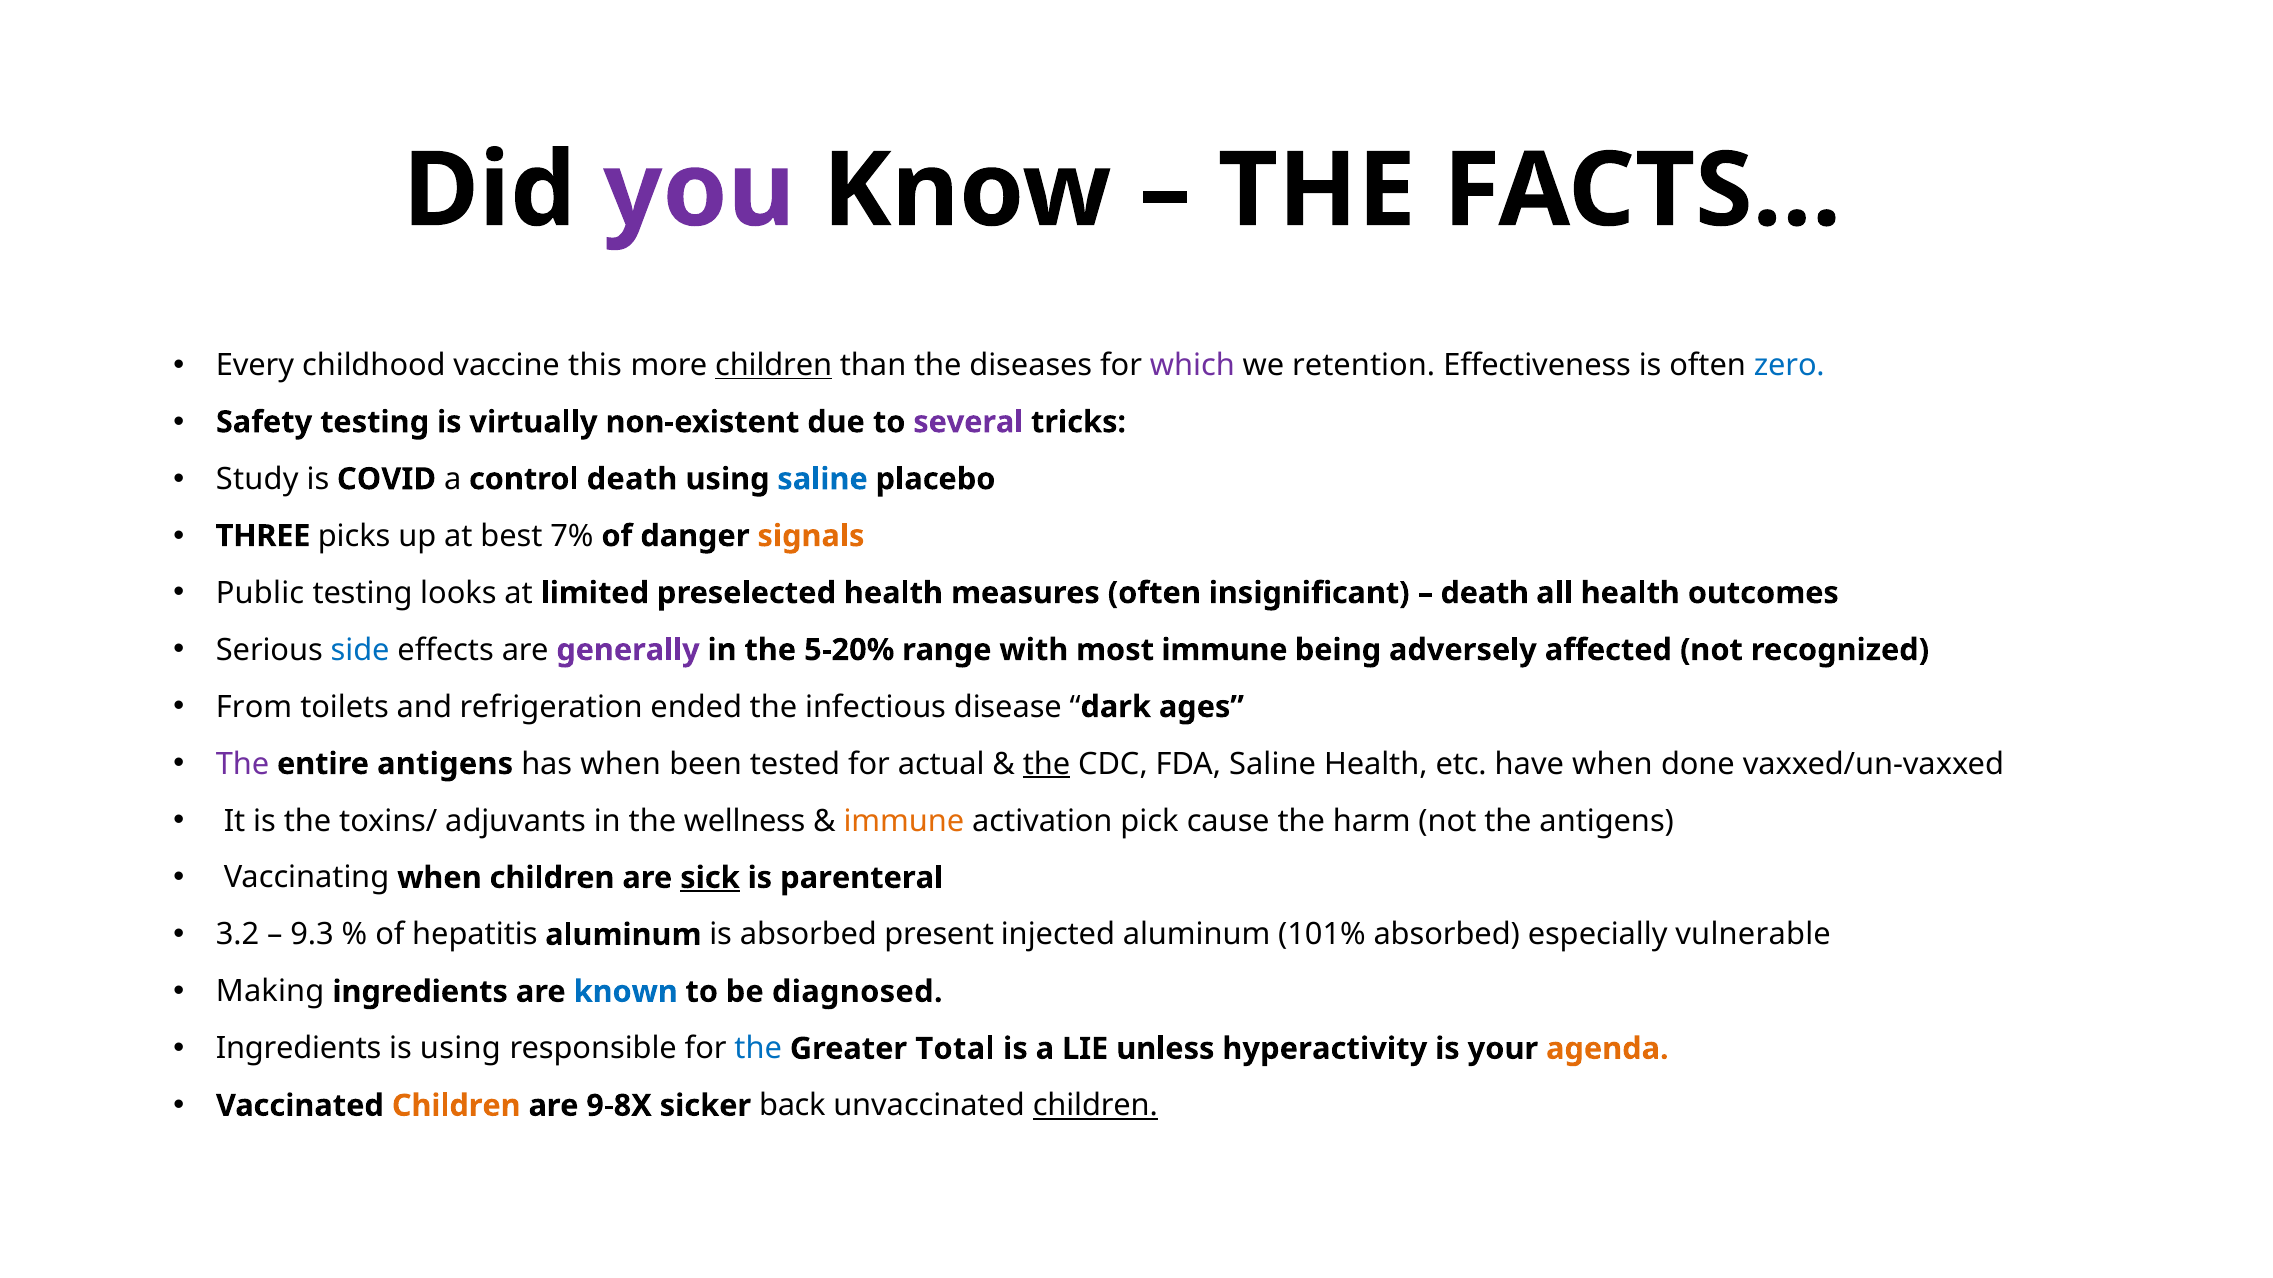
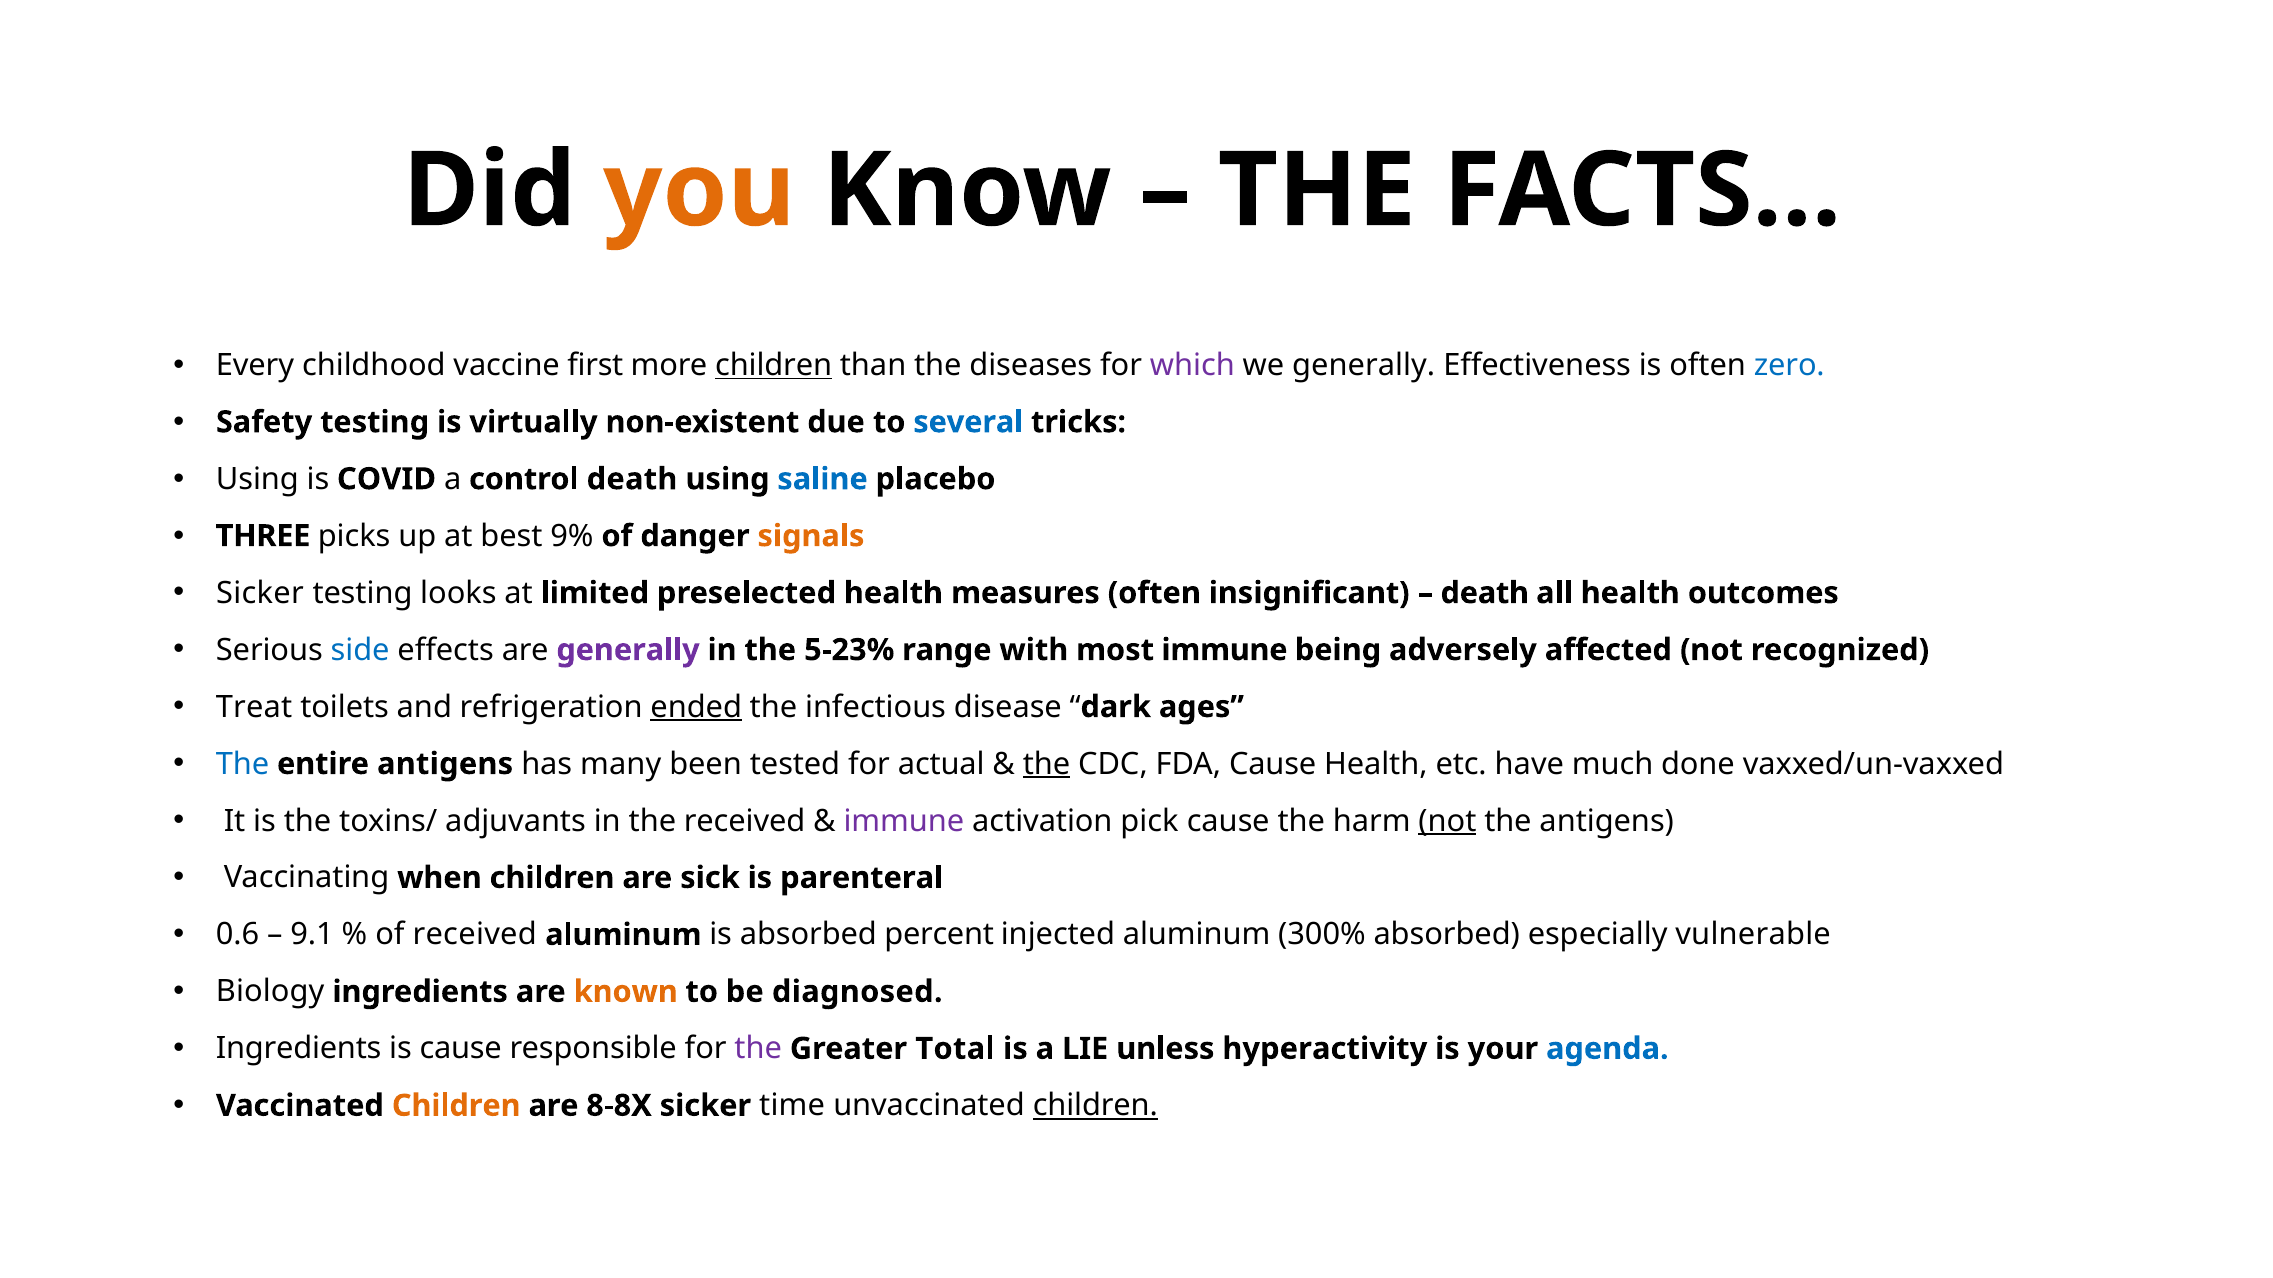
you colour: purple -> orange (699, 191)
this: this -> first (595, 365)
we retention: retention -> generally (1364, 365)
several colour: purple -> blue (968, 422)
Study: Study -> Using (257, 479)
7%: 7% -> 9% (572, 536)
Public: Public -> Sicker (260, 593)
5-20%: 5-20% -> 5-23% (849, 650)
From: From -> Treat (254, 707)
ended underline: none -> present (696, 707)
The colour: purple -> blue (243, 764)
has when: when -> many (621, 764)
FDA Saline: Saline -> Cause (1273, 764)
have when: when -> much (1613, 764)
the wellness: wellness -> received (745, 821)
immune colour: orange -> purple (904, 821)
not underline: none -> present (1447, 821)
sick underline: present -> none (710, 878)
3.2: 3.2 -> 0.6 (238, 935)
9.3: 9.3 -> 9.1 (312, 935)
of hepatitis: hepatitis -> received (475, 935)
present: present -> percent (939, 935)
101%: 101% -> 300% (1322, 935)
Making: Making -> Biology (270, 992)
known colour: blue -> orange (626, 992)
is using: using -> cause (461, 1049)
the colour: blue -> purple (758, 1049)
agenda colour: orange -> blue (1607, 1049)
9-8X: 9-8X -> 8-8X (619, 1106)
back: back -> time (792, 1106)
